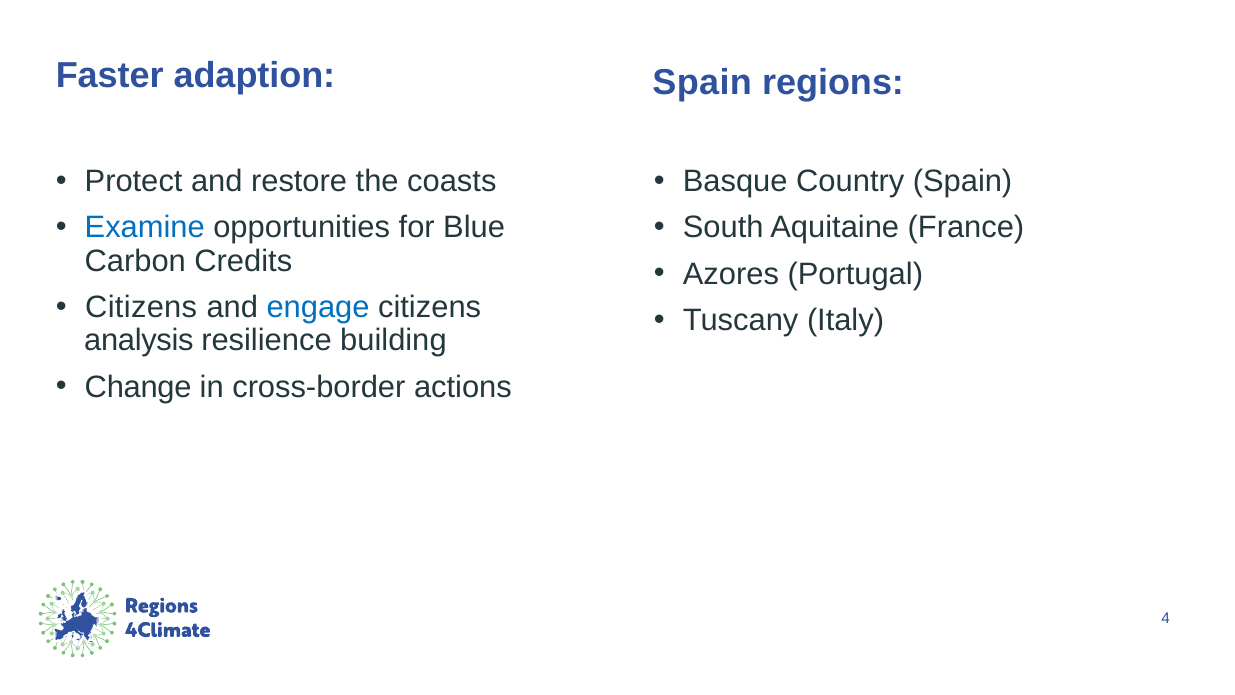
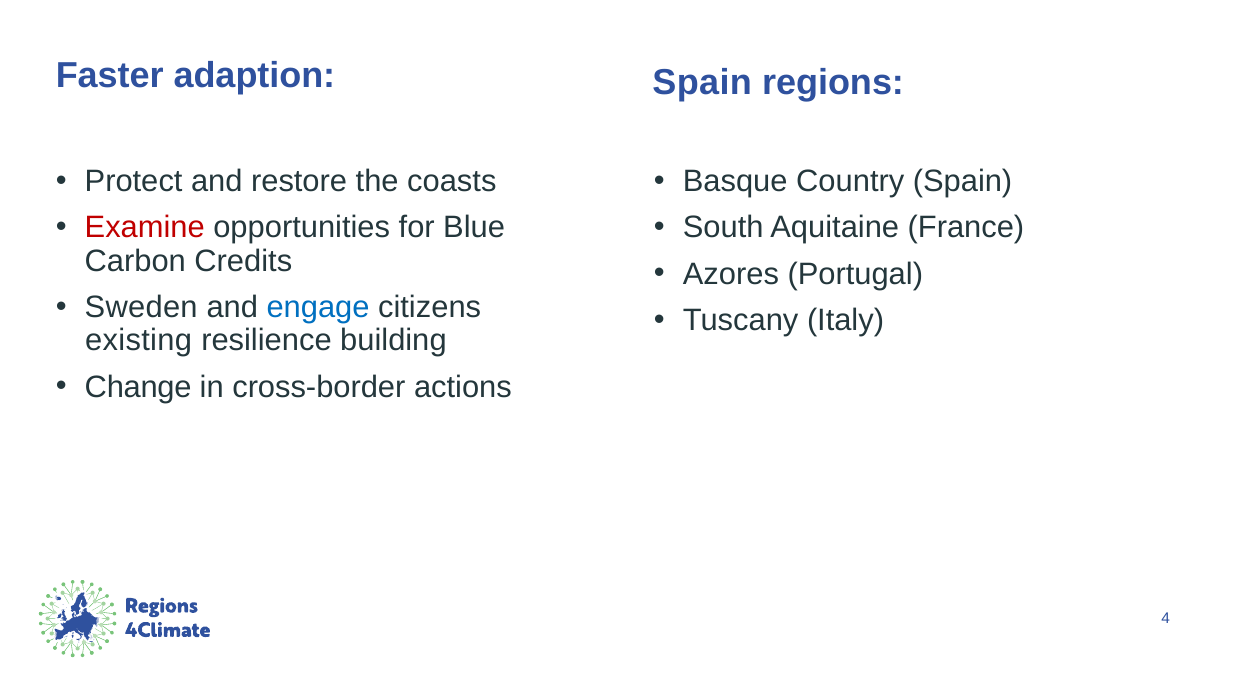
Examine colour: blue -> red (145, 228)
Citizens: Citizens -> Sweden (141, 307)
analysis: analysis -> existing (139, 341)
